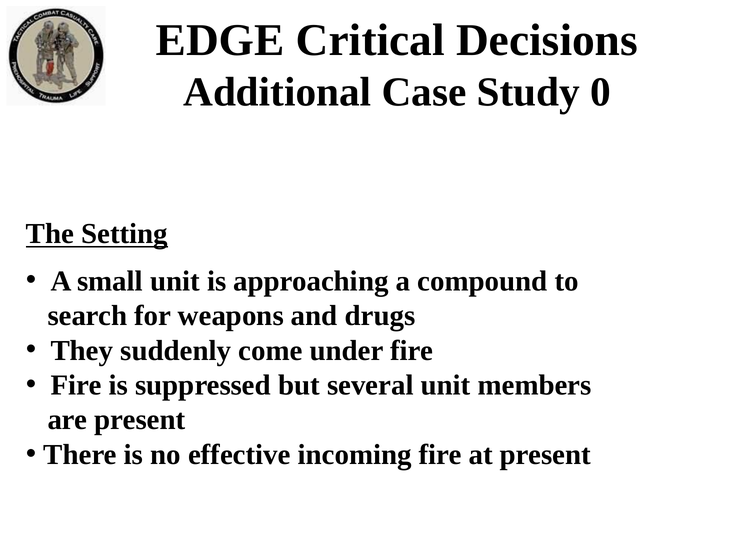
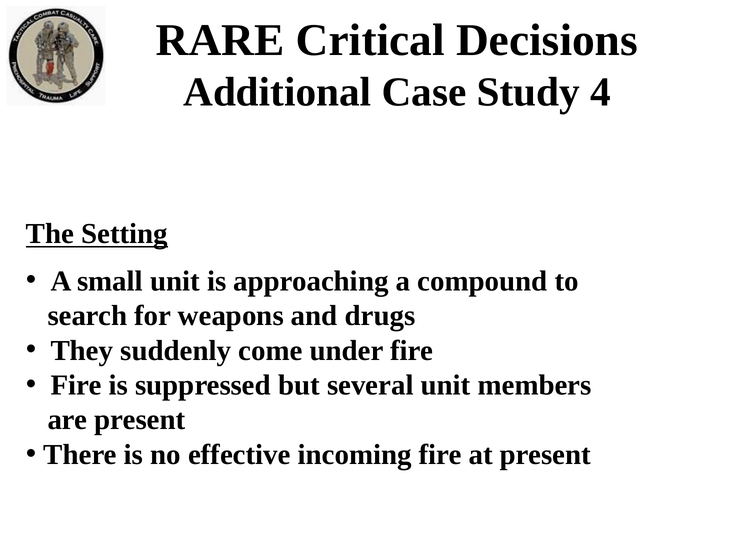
EDGE: EDGE -> RARE (220, 40)
0: 0 -> 4 (601, 92)
